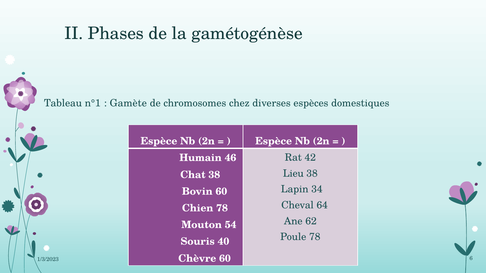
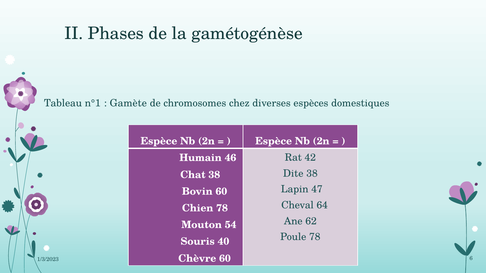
Lieu: Lieu -> Dite (293, 174)
34: 34 -> 47 (317, 190)
